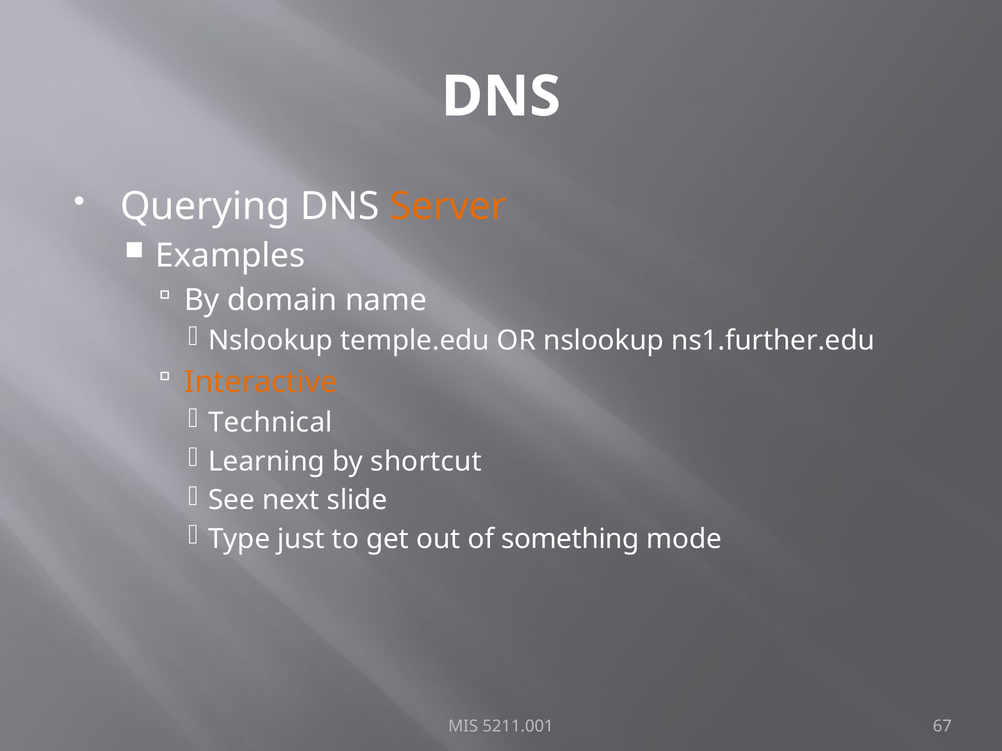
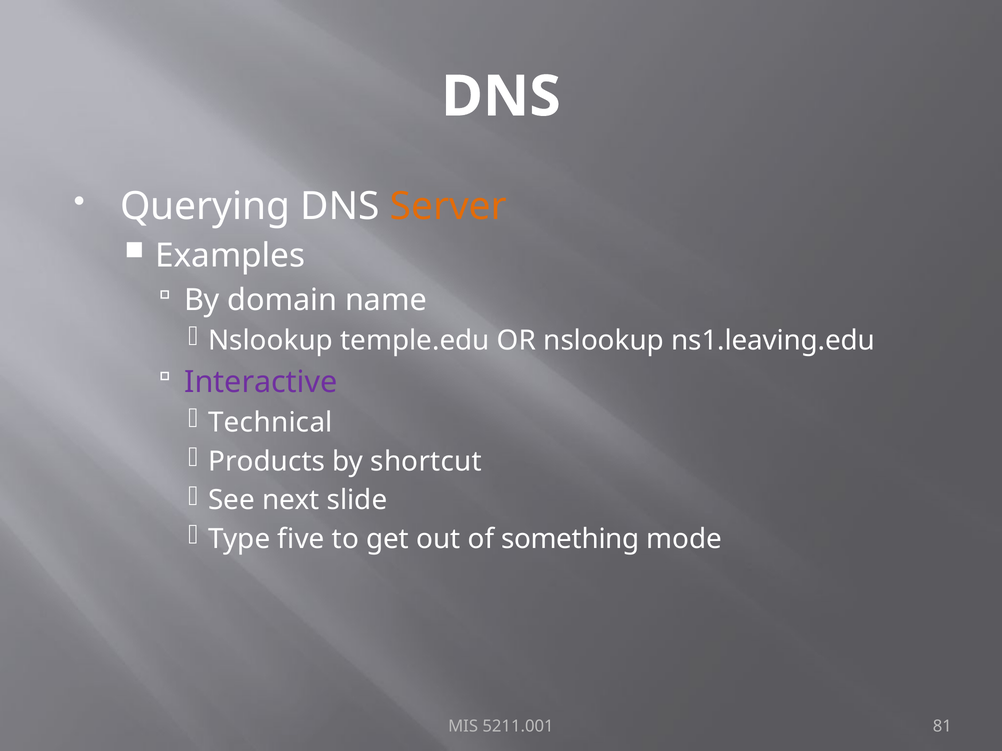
ns1.further.edu: ns1.further.edu -> ns1.leaving.edu (773, 341)
Interactive colour: orange -> purple (261, 382)
Learning: Learning -> Products (267, 462)
just: just -> five (301, 540)
67: 67 -> 81 (942, 727)
